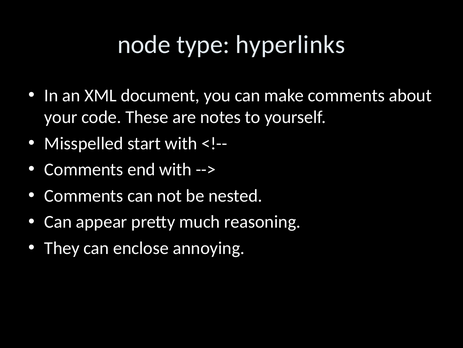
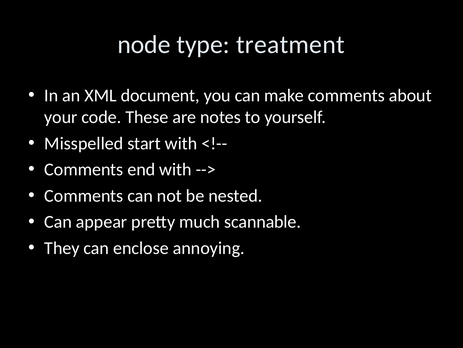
hyperlinks: hyperlinks -> treatment (290, 45)
reasoning: reasoning -> scannable (263, 222)
